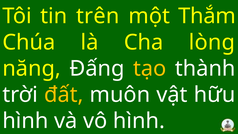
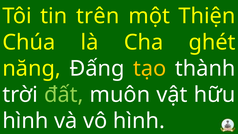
Thắm: Thắm -> Thiện (207, 16)
lòng: lòng -> ghét (212, 42)
đất colour: yellow -> light green (64, 95)
